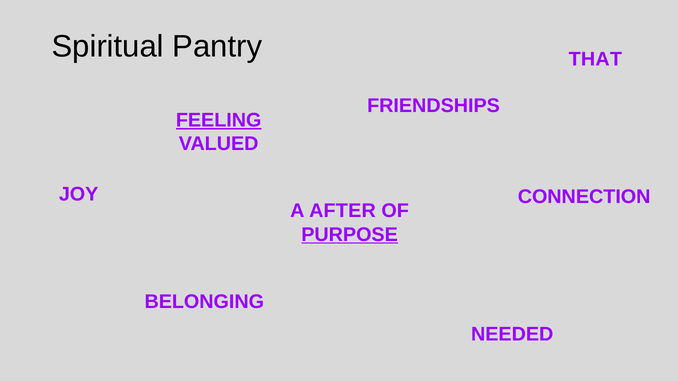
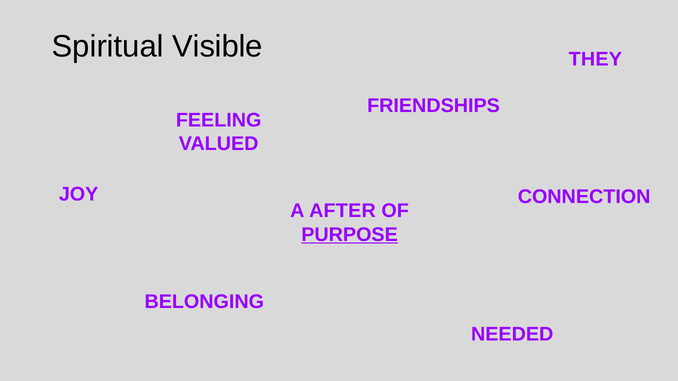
Pantry: Pantry -> Visible (217, 46)
THAT: THAT -> THEY (595, 59)
FEELING underline: present -> none (219, 120)
